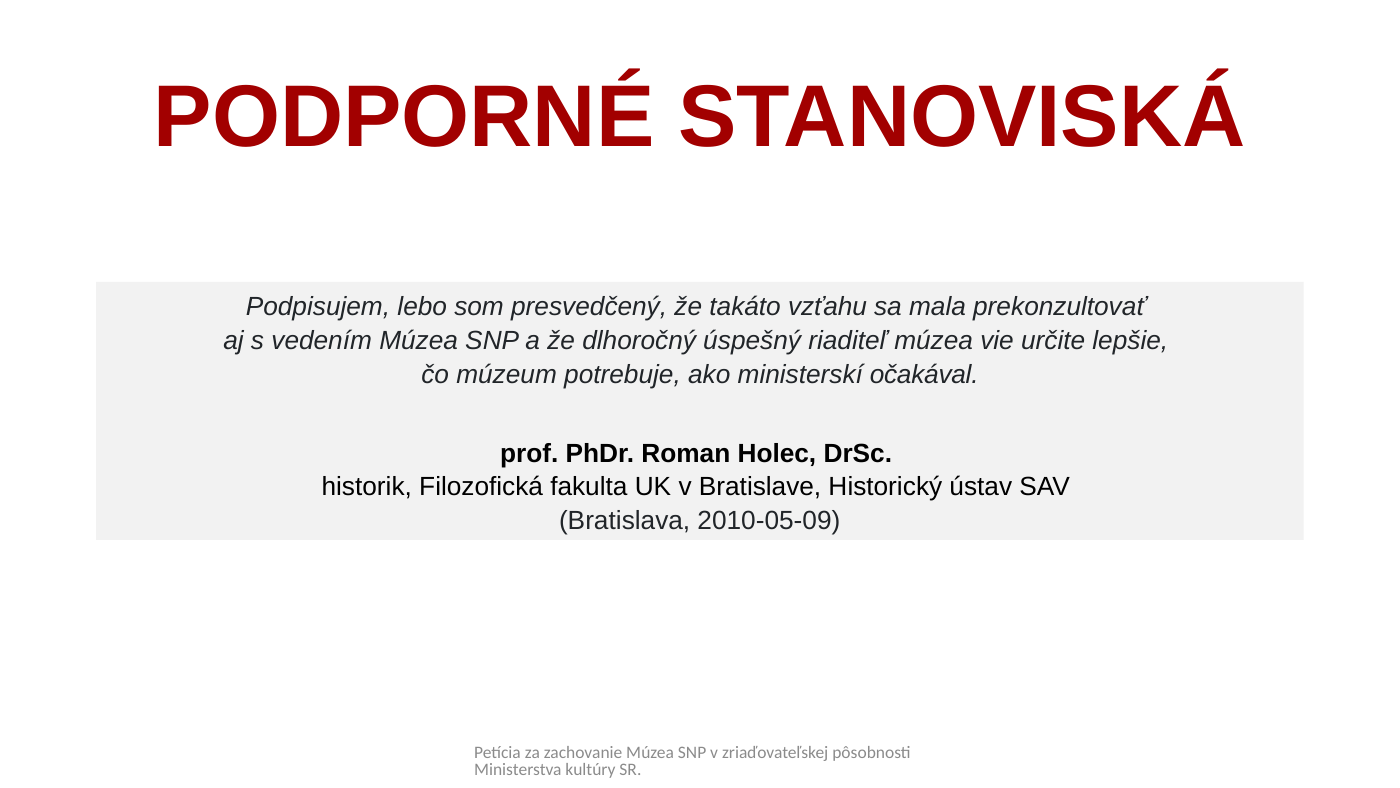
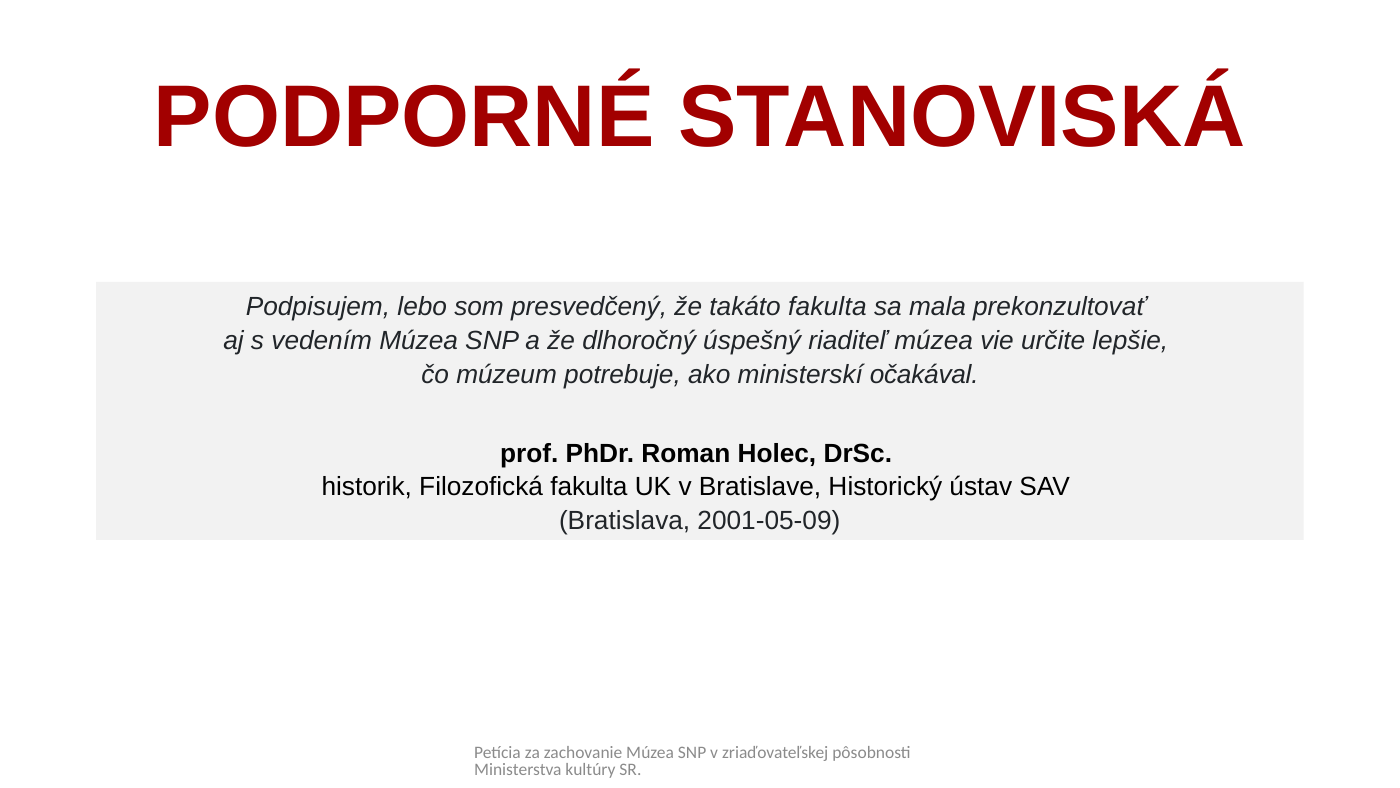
takáto vzťahu: vzťahu -> fakulta (827, 307)
2010-05-09: 2010-05-09 -> 2001-05-09 (769, 521)
